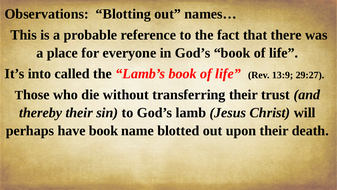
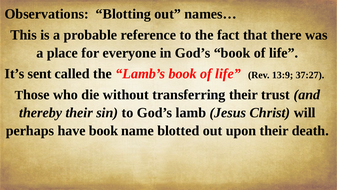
into: into -> sent (40, 74)
29:27: 29:27 -> 37:27 (310, 75)
